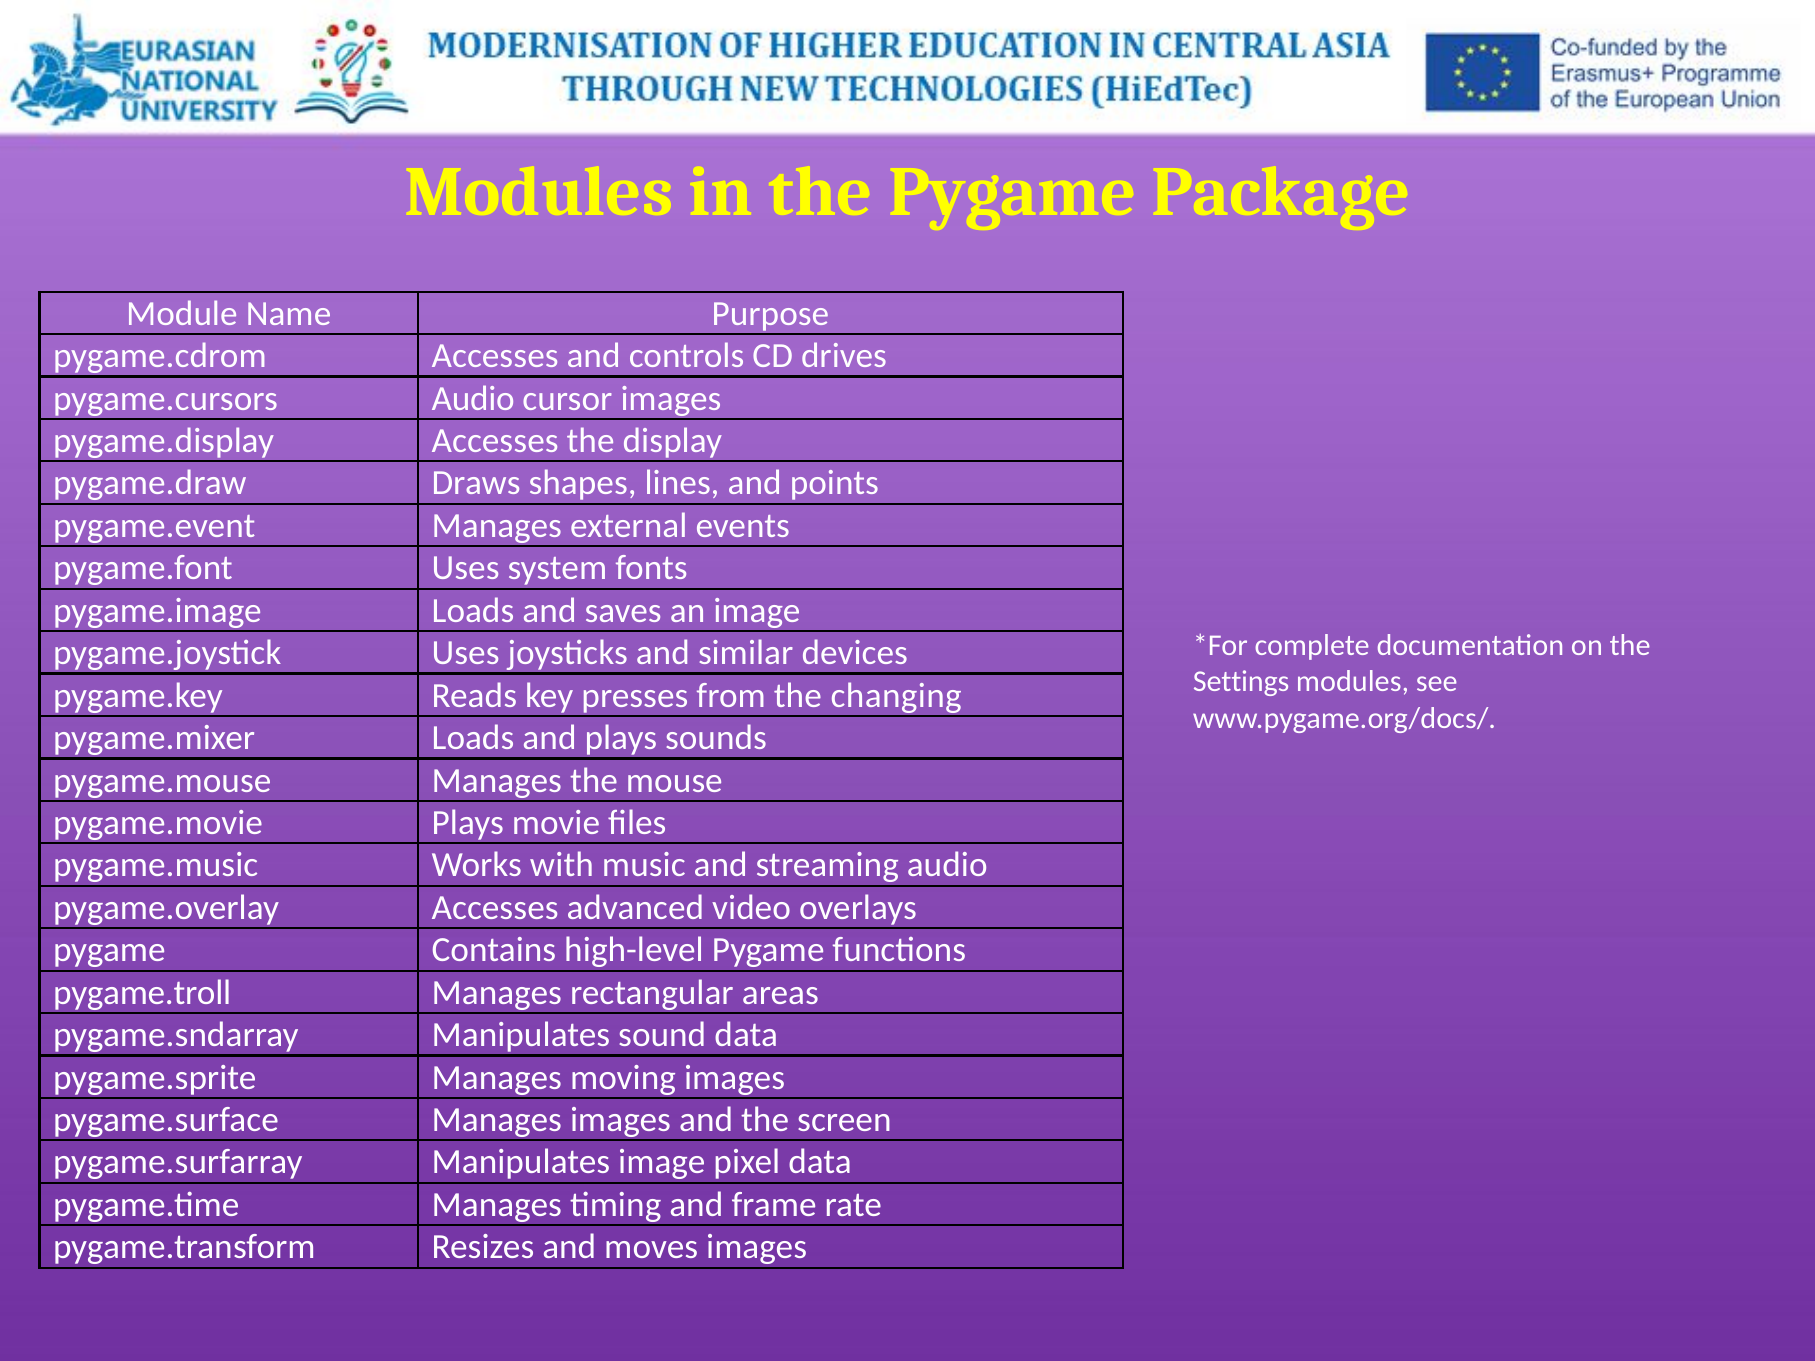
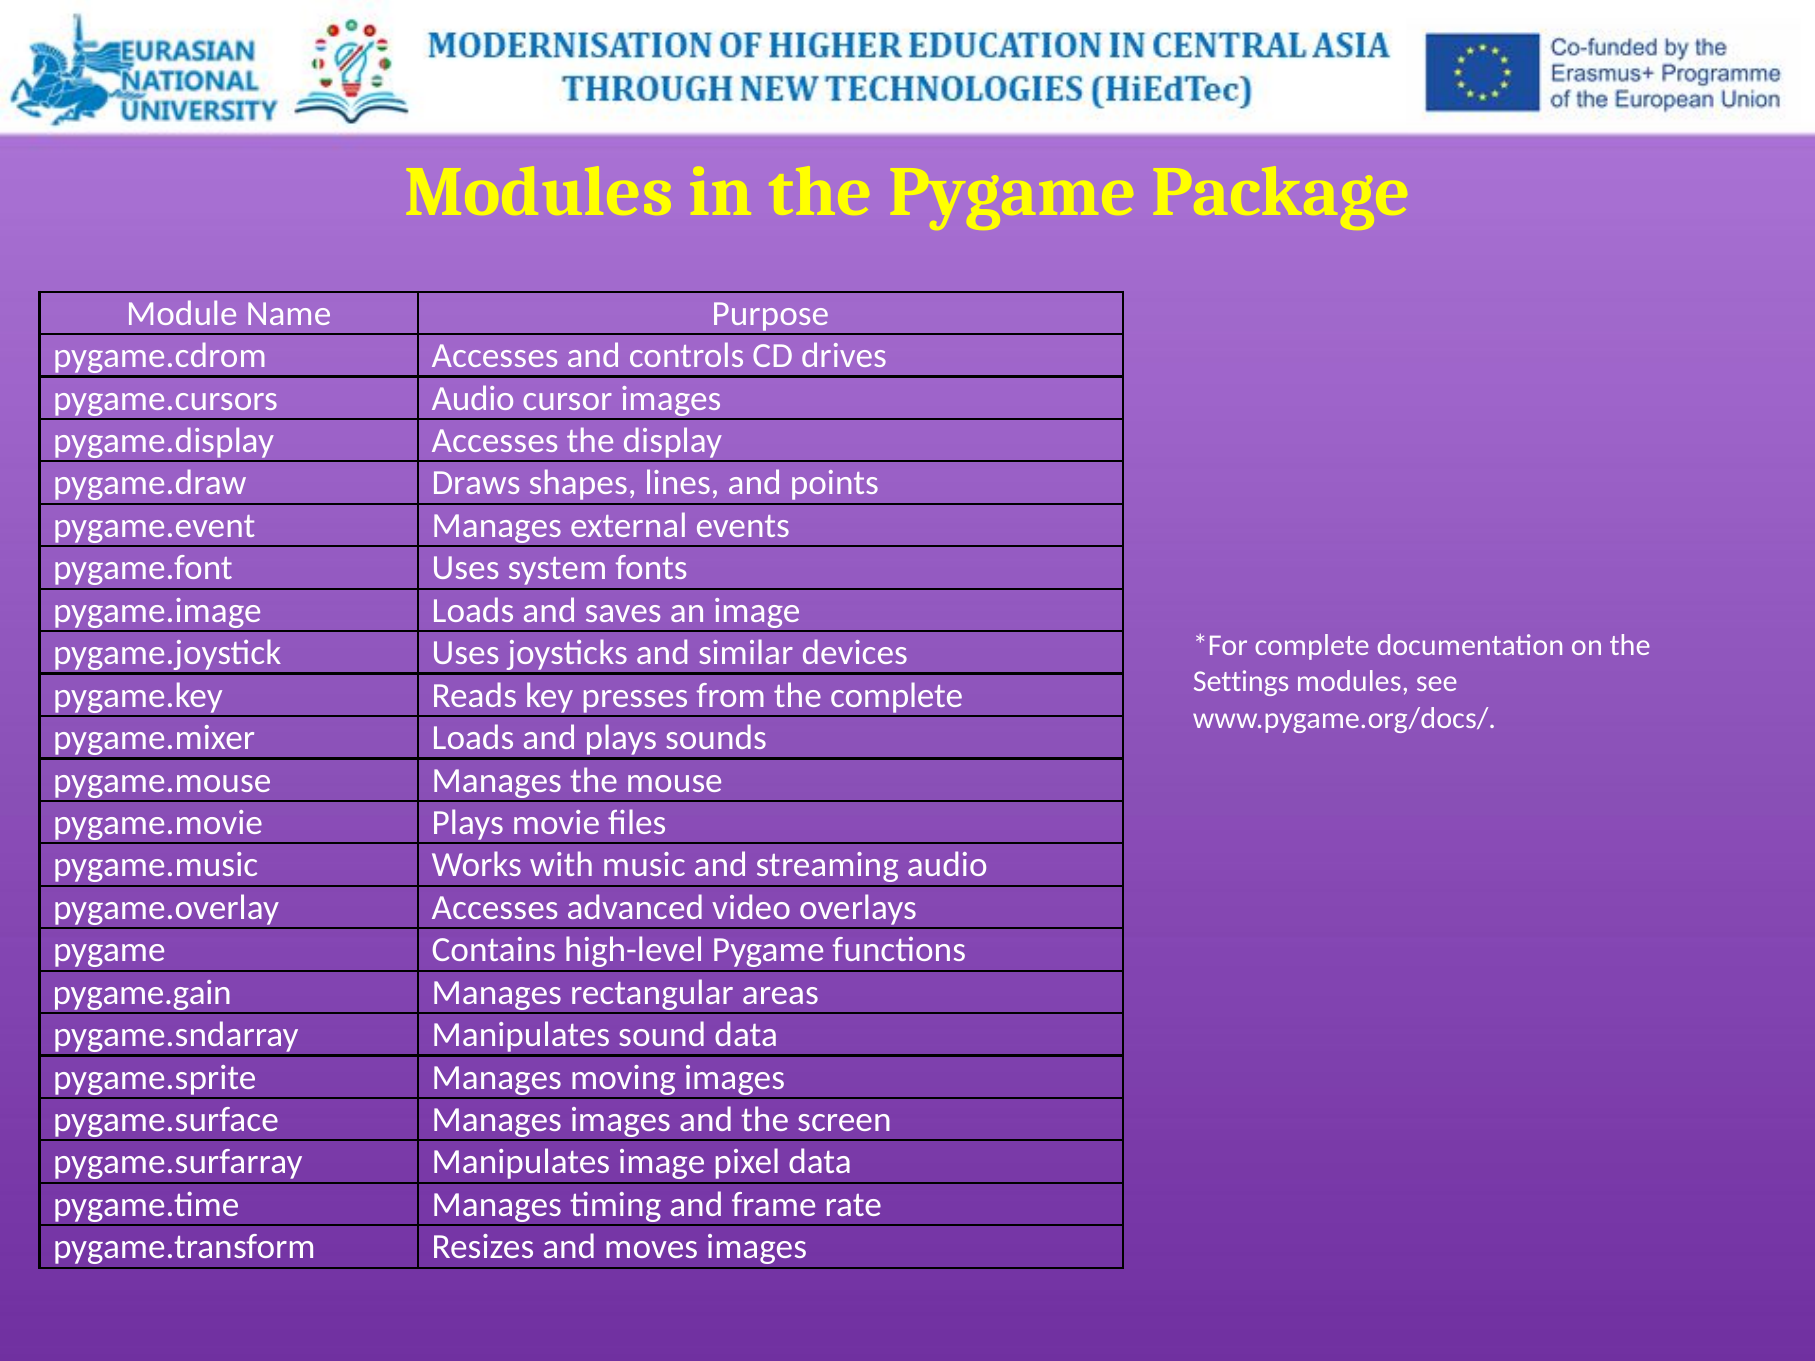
the changing: changing -> complete (897, 696)
pygame.troll: pygame.troll -> pygame.gain (142, 993)
